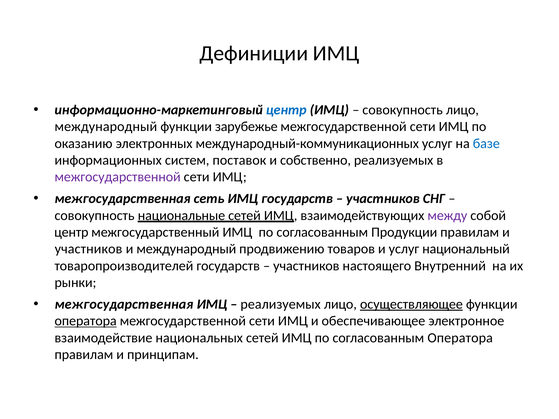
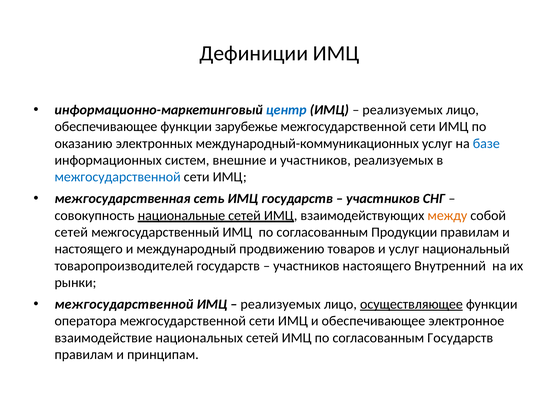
совокупность: совокупность -> реализуемых (403, 110)
международный: международный -> обеспечивающее (106, 127)
поставок: поставок -> внешние (239, 160)
и собственно: собственно -> участников (315, 160)
межгосударственной colour: purple -> blue (118, 177)
между colour: purple -> orange (447, 216)
центр: центр -> сетей (71, 232)
участников: участников -> настоящего (89, 249)
межгосударственная: межгосударственная -> межгосударственной (124, 304)
оператора underline: present -> none (86, 321)
согласованным Оператора: Оператора -> Государств (460, 338)
